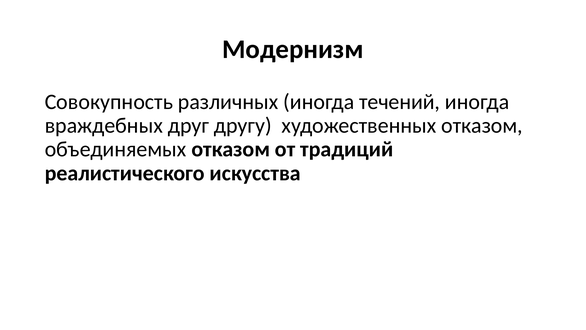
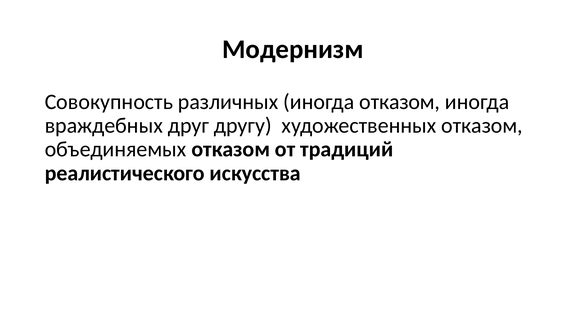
иногда течений: течений -> отказом (400, 102)
